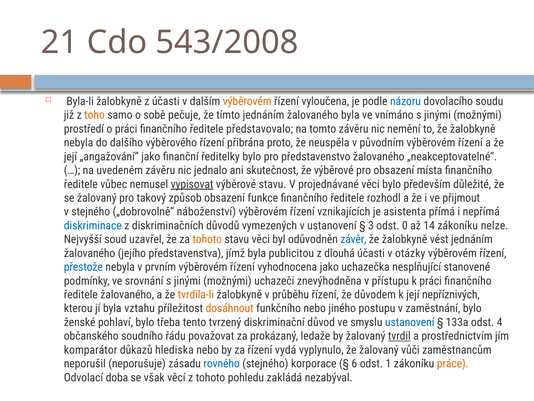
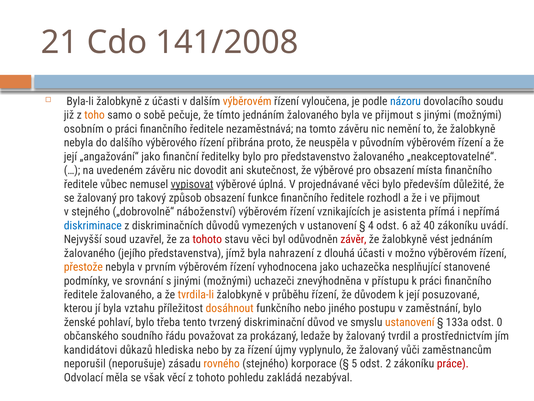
543/2008: 543/2008 -> 141/2008 (227, 42)
byla ve vnímáno: vnímáno -> přijmout (394, 115)
prostředí: prostředí -> osobním (84, 129)
představovalo: představovalo -> nezaměstnává (260, 129)
jednalo: jednalo -> dovodit (211, 170)
výběrové stavu: stavu -> úplná (273, 184)
3: 3 -> 4 (371, 225)
0: 0 -> 6 (405, 225)
14: 14 -> 40 (429, 225)
nelze: nelze -> uvádí (495, 225)
tohoto colour: orange -> red (207, 239)
závěr colour: blue -> red (353, 239)
publicitou: publicitou -> nahrazení (291, 253)
otázky: otázky -> možno (410, 253)
přestože colour: blue -> orange (83, 267)
nepříznivých: nepříznivých -> posuzované (451, 294)
ustanovení colour: blue -> orange (410, 322)
4: 4 -> 0 (500, 322)
tvrdil underline: present -> none (399, 336)
komparátor: komparátor -> kandidátovi (91, 349)
vydá: vydá -> újmy (286, 349)
rovného colour: blue -> orange (222, 363)
6: 6 -> 5 (354, 363)
1: 1 -> 2 (388, 363)
práce colour: orange -> red (453, 363)
doba: doba -> měla (117, 377)
